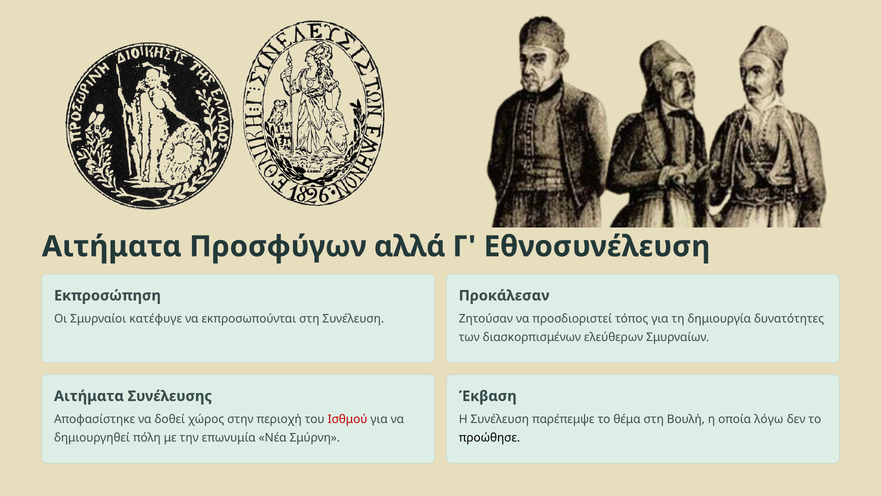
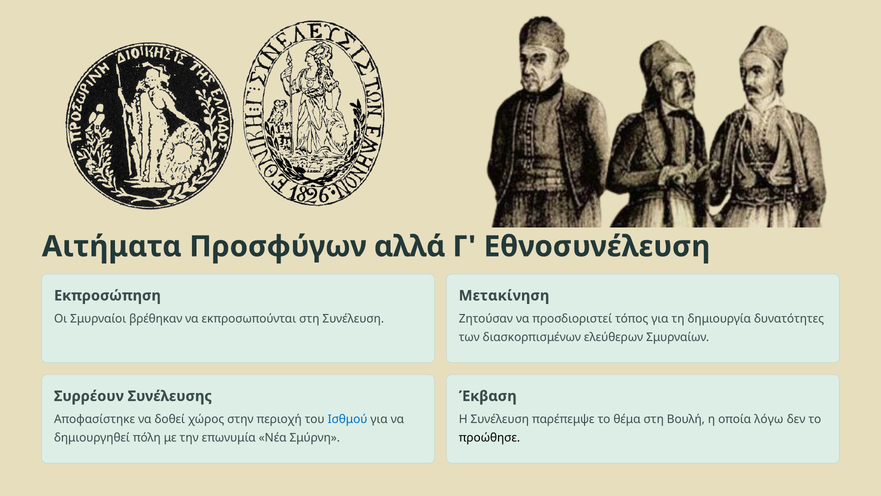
Προκάλεσαν: Προκάλεσαν -> Μετακίνηση (504, 295)
κατέφυγε: κατέφυγε -> βρέθηκαν (156, 318)
Αιτήματα: Αιτήματα -> Συρρέουν (89, 396)
Ισθμού colour: red -> blue (348, 419)
